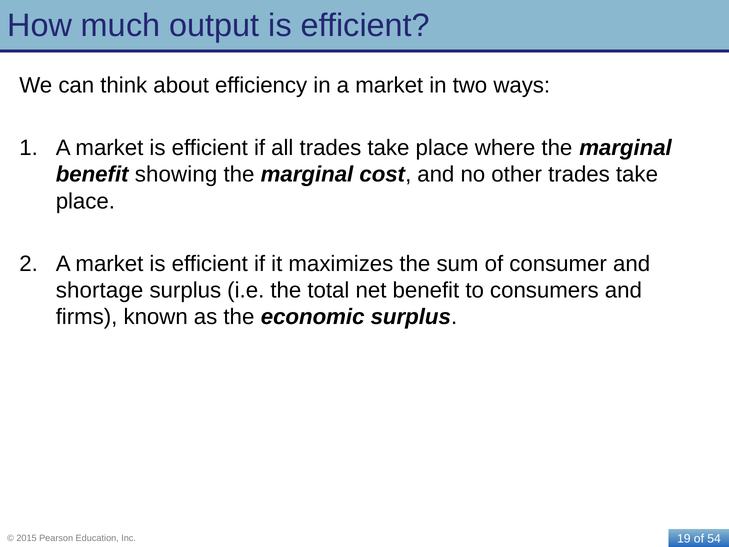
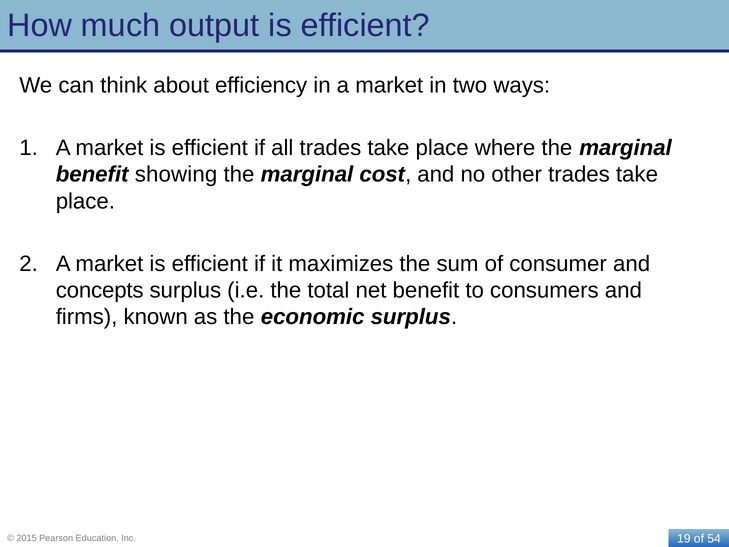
shortage: shortage -> concepts (100, 290)
